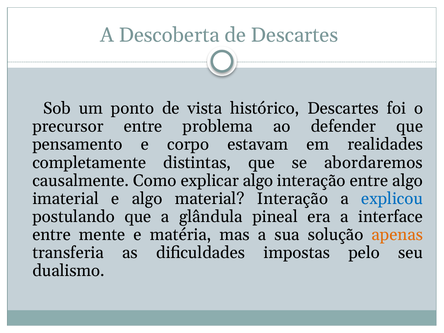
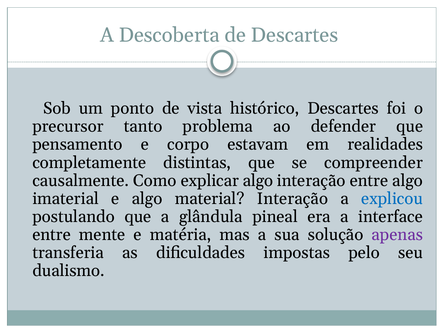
precursor entre: entre -> tanto (143, 126)
abordaremos: abordaremos -> compreender (373, 163)
apenas colour: orange -> purple (397, 235)
